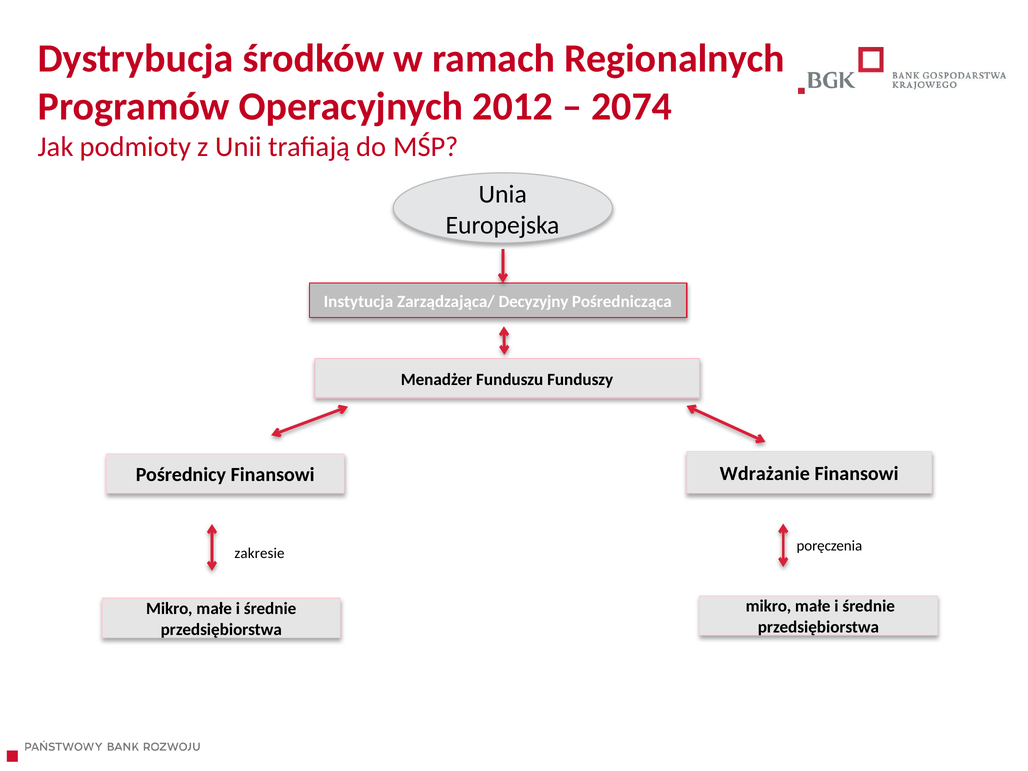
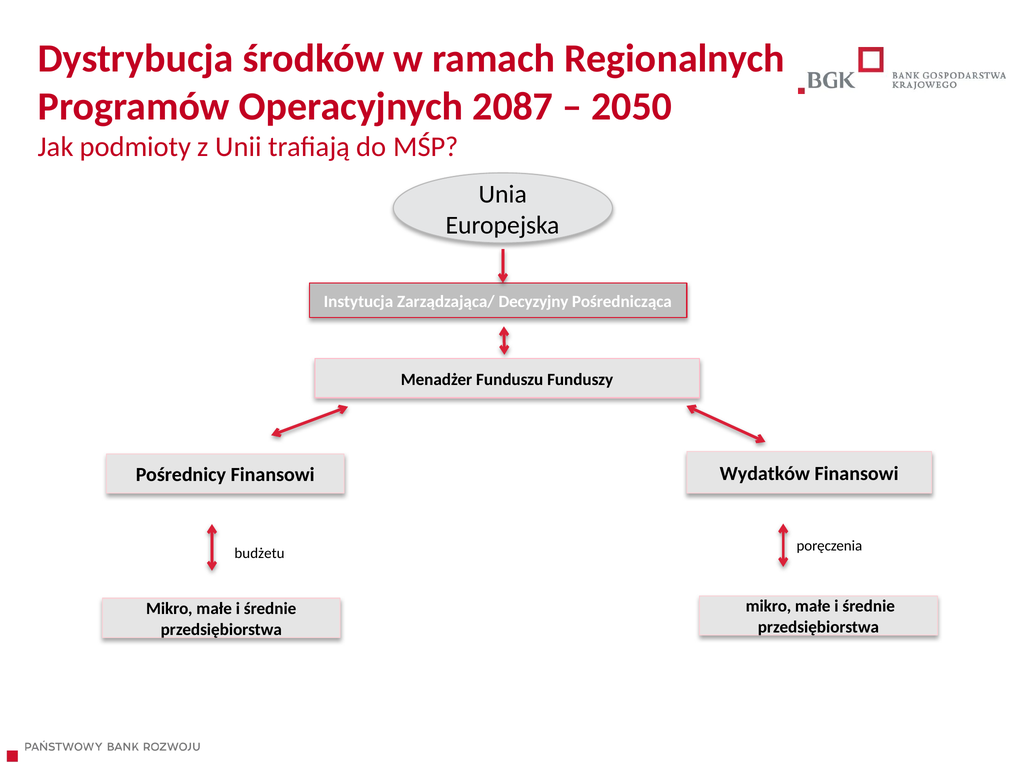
2012: 2012 -> 2087 (513, 106)
2074: 2074 -> 2050 (632, 106)
Wdrażanie: Wdrażanie -> Wydatków (765, 474)
zakresie: zakresie -> budżetu (260, 553)
